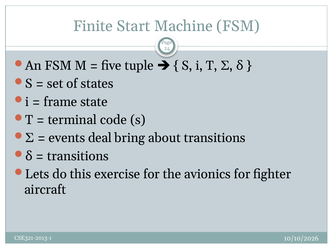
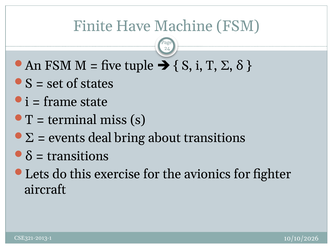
Start: Start -> Have (134, 26)
code: code -> miss (113, 120)
